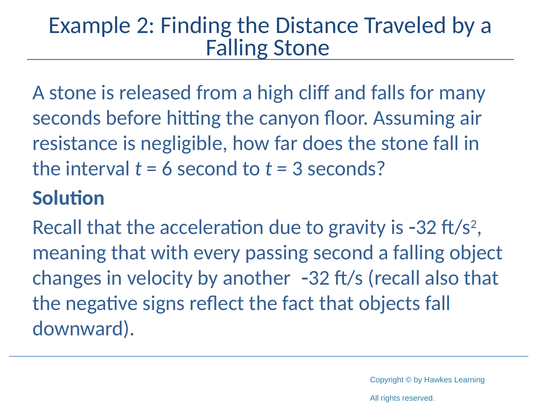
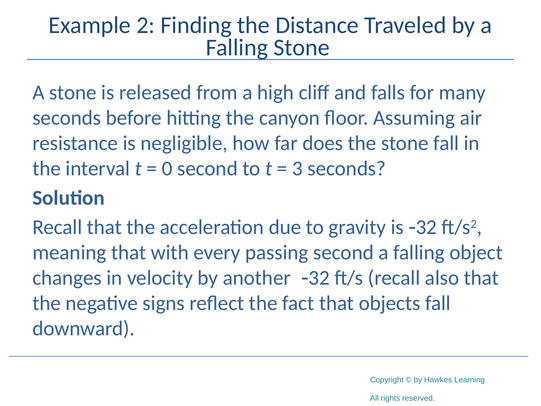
6: 6 -> 0 (167, 168)
